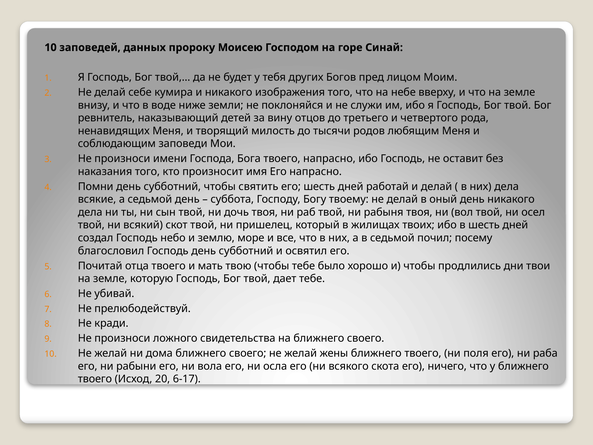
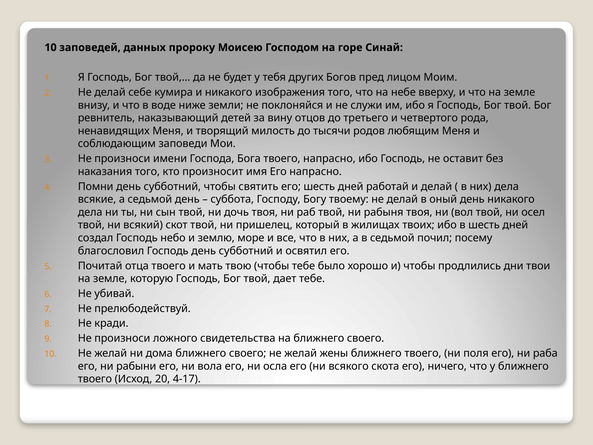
6-17: 6-17 -> 4-17 (187, 379)
